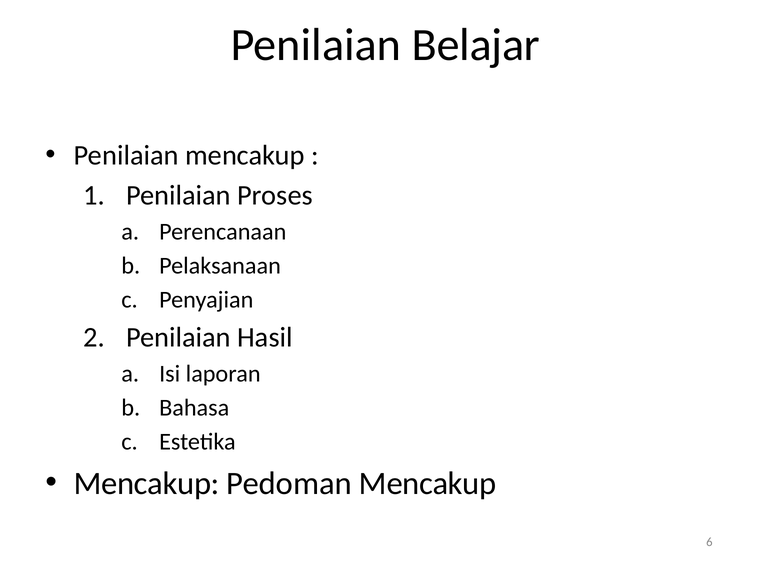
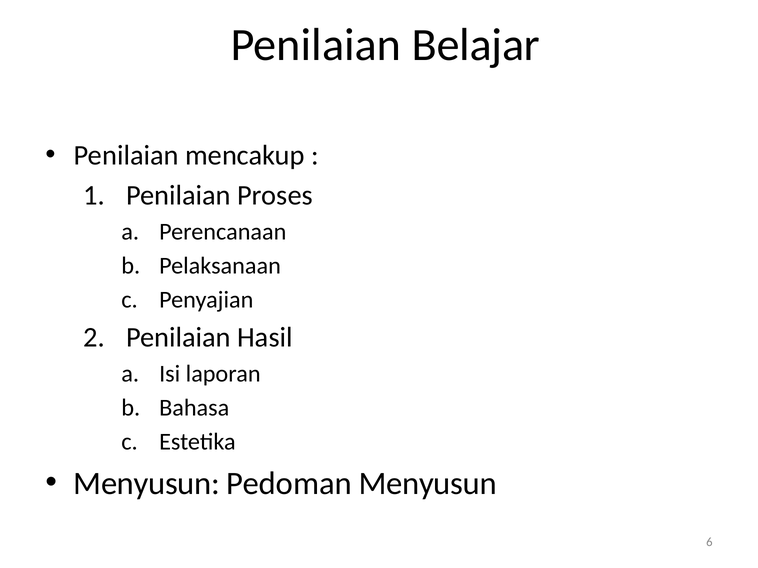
Mencakup: Mencakup -> Menyusun (147, 484)
Pedoman Mencakup: Mencakup -> Menyusun (428, 484)
